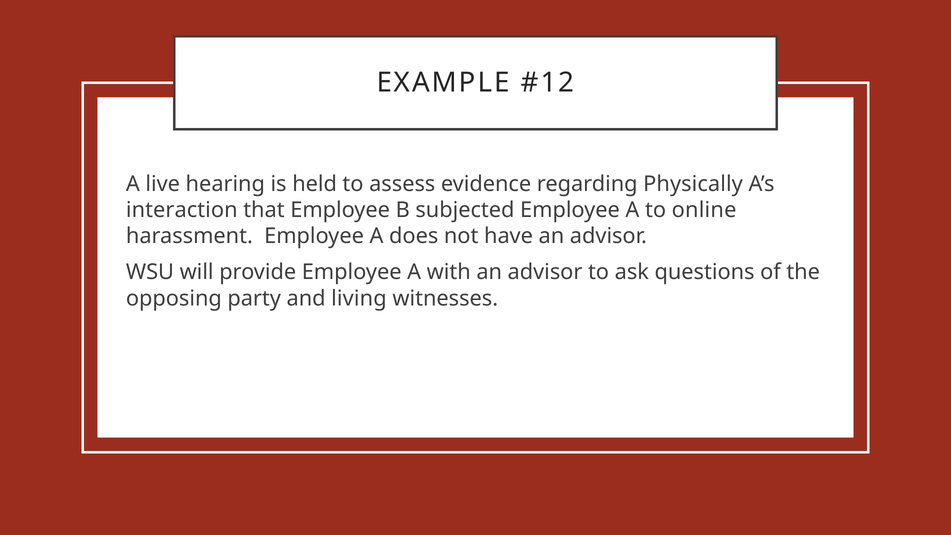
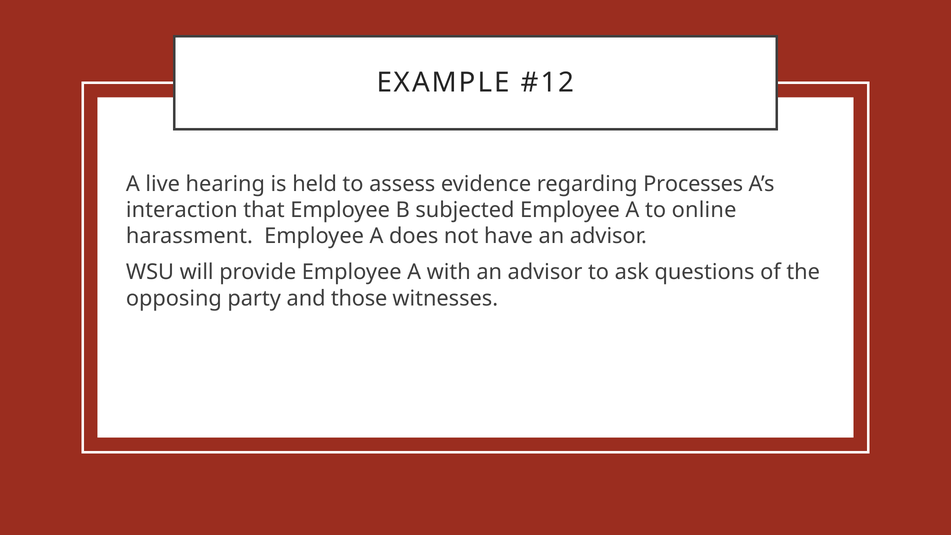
Physically: Physically -> Processes (693, 184)
living: living -> those (359, 298)
